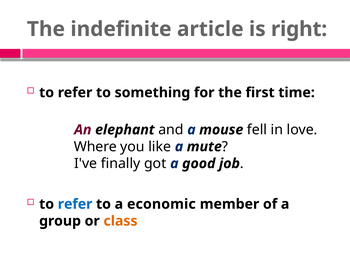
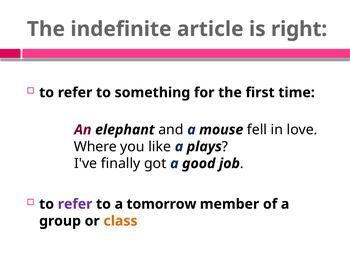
mute: mute -> plays (204, 147)
refer colour: blue -> purple (75, 204)
economic: economic -> tomorrow (161, 204)
